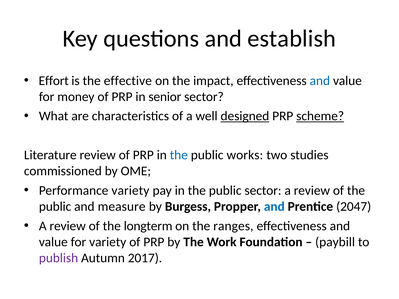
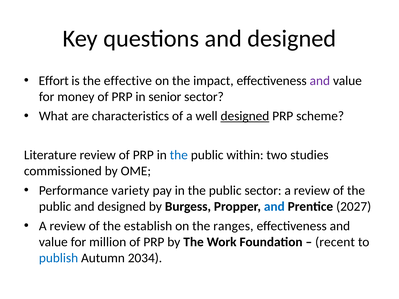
questions and establish: establish -> designed (292, 39)
and colour: blue -> purple (320, 81)
scheme underline: present -> none (320, 116)
works: works -> within (245, 155)
measure: measure -> designed (122, 207)
2047: 2047 -> 2027 (354, 207)
longterm: longterm -> establish (148, 226)
for variety: variety -> million (108, 242)
paybill: paybill -> recent (335, 242)
publish colour: purple -> blue (59, 258)
2017: 2017 -> 2034 (145, 258)
